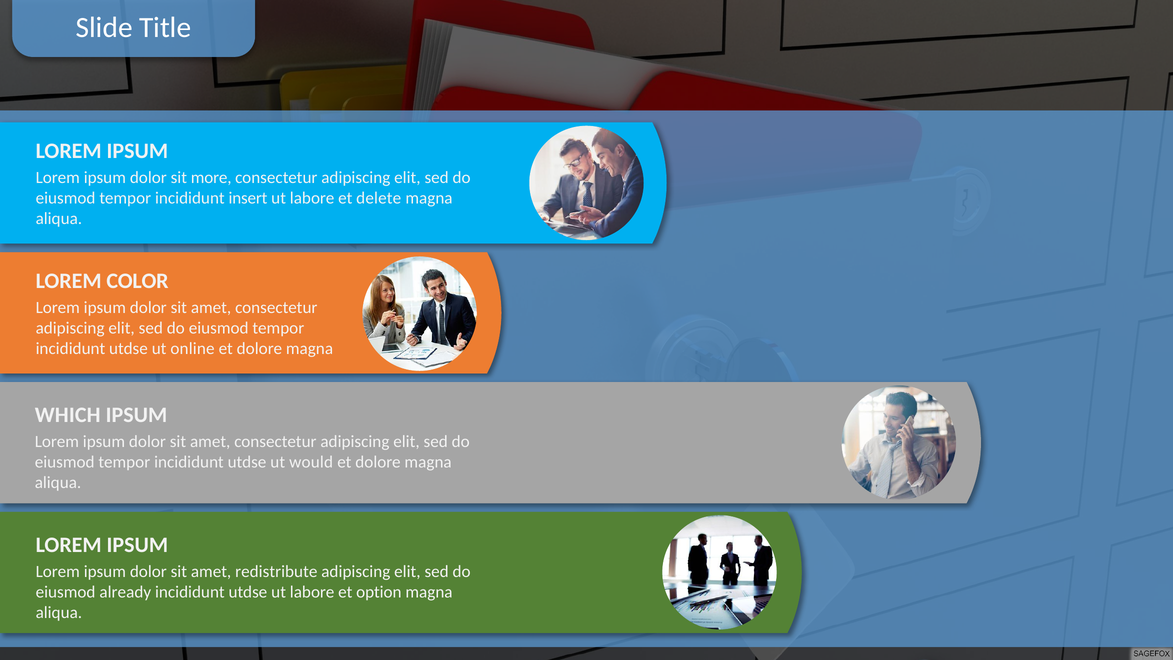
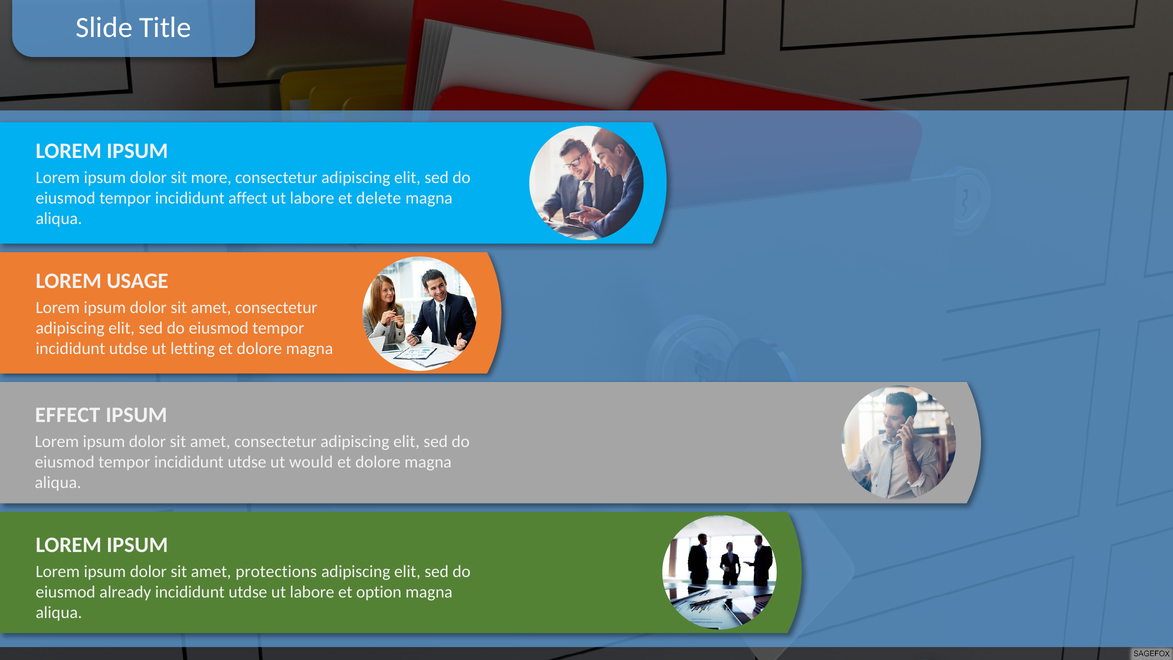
insert: insert -> affect (248, 198)
COLOR: COLOR -> USAGE (137, 281)
online: online -> letting (193, 348)
WHICH: WHICH -> EFFECT (68, 415)
redistribute: redistribute -> protections (276, 571)
